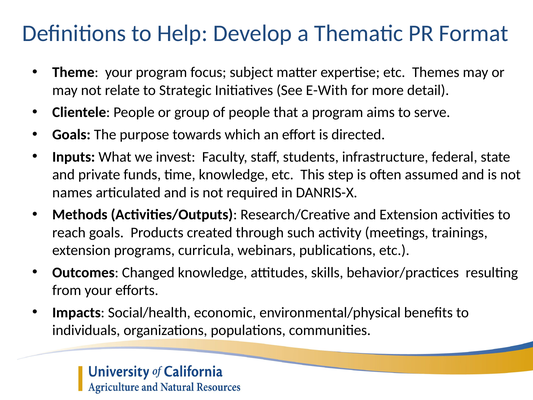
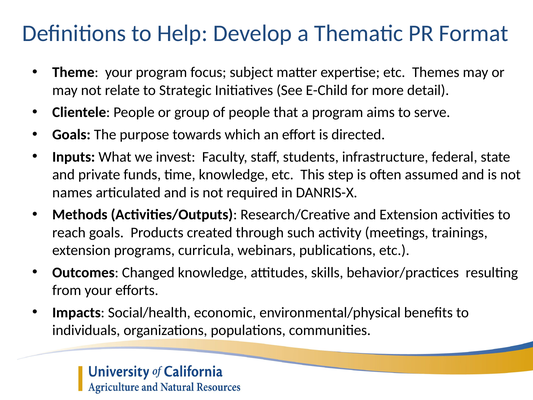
E-With: E-With -> E-Child (327, 90)
